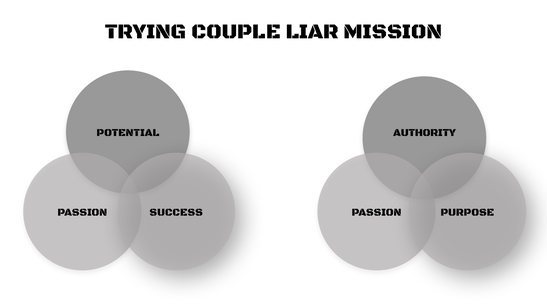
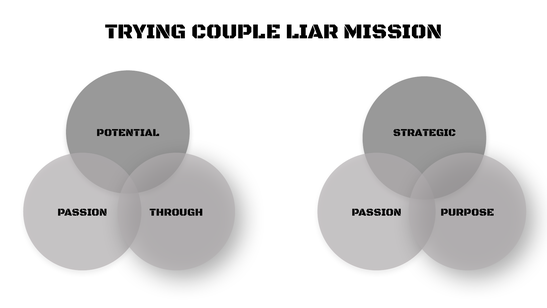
AUTHORITY: AUTHORITY -> STRATEGIC (424, 132)
SUCCESS: SUCCESS -> THROUGH (176, 212)
